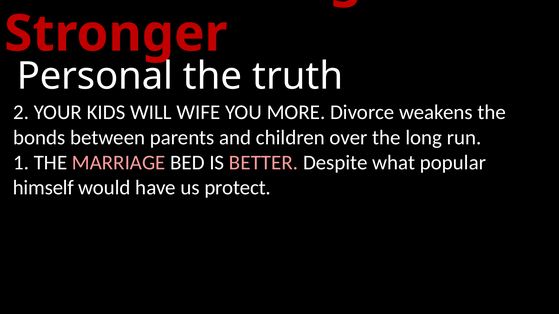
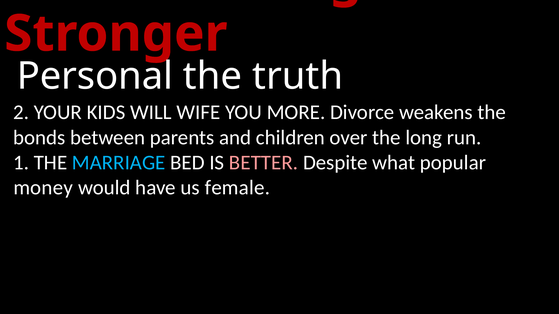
MARRIAGE colour: pink -> light blue (119, 163)
himself: himself -> money (43, 188)
protect: protect -> female (237, 188)
